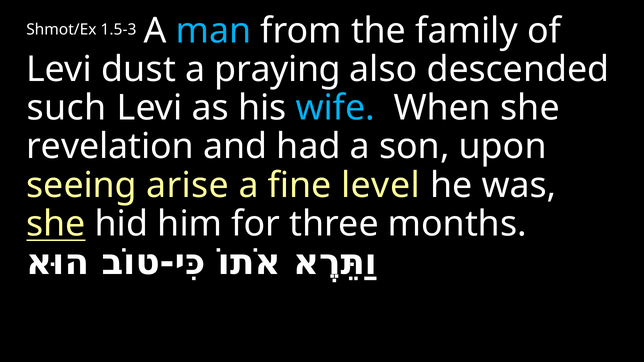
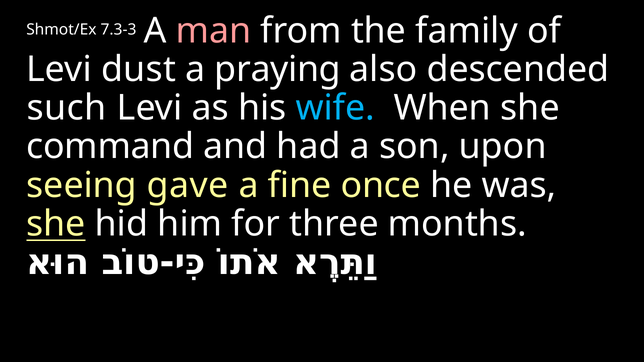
1.5-3: 1.5-3 -> 7.3-3 (118, 29)
man colour: light blue -> pink (213, 31)
revelation: revelation -> command (110, 147)
arise: arise -> gave (188, 185)
level: level -> once (381, 185)
